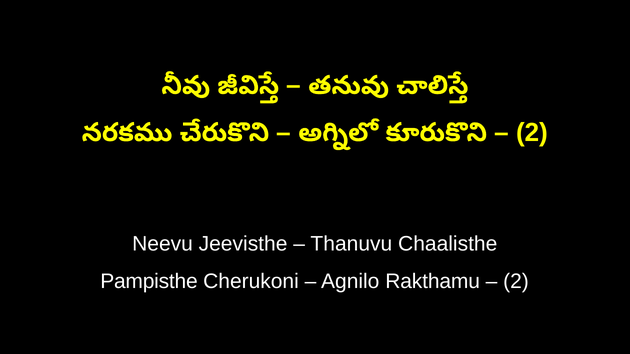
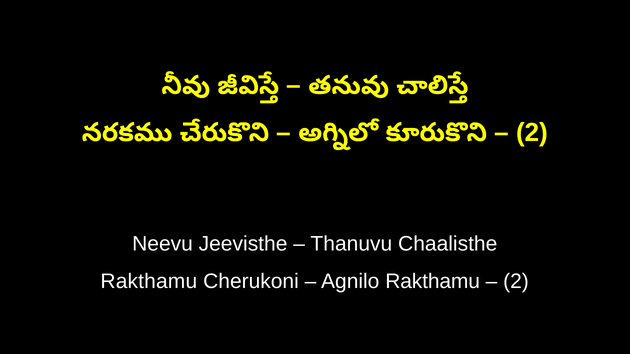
Pampisthe: Pampisthe -> Rakthamu (149, 282)
